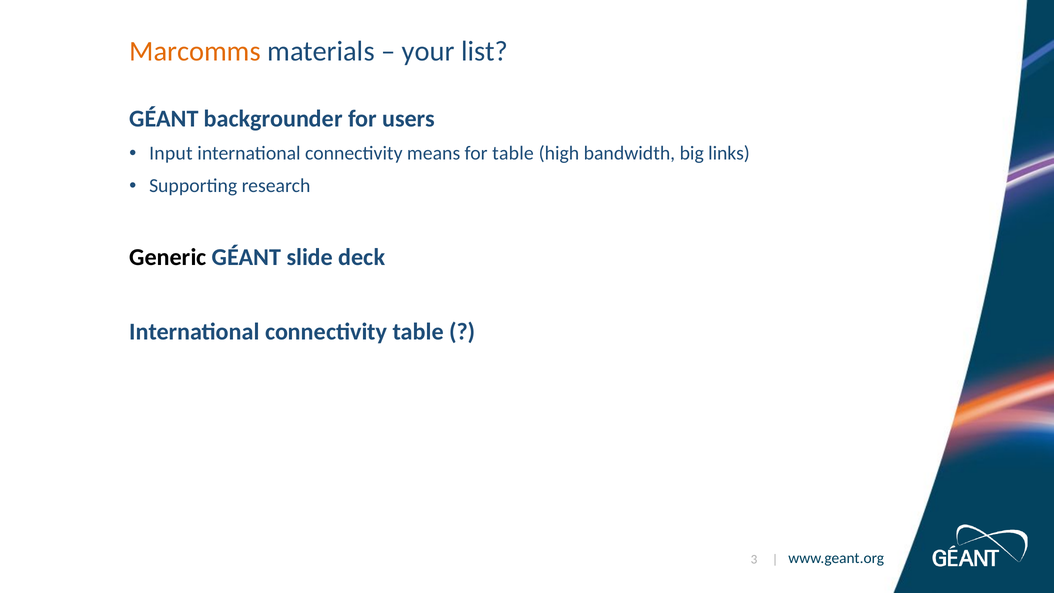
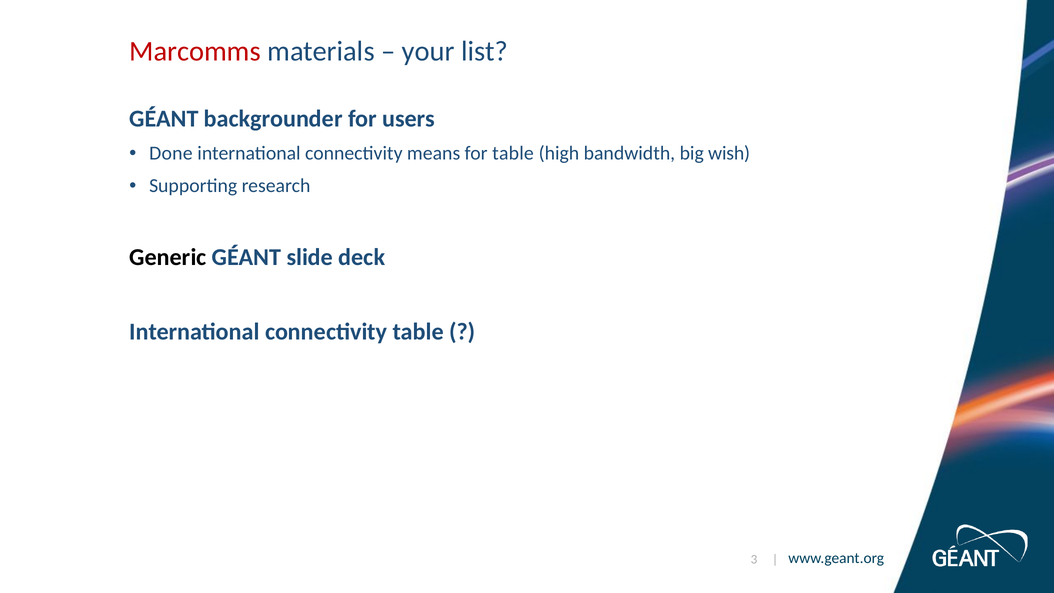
Marcomms colour: orange -> red (195, 51)
Input: Input -> Done (171, 153)
links: links -> wish (729, 153)
